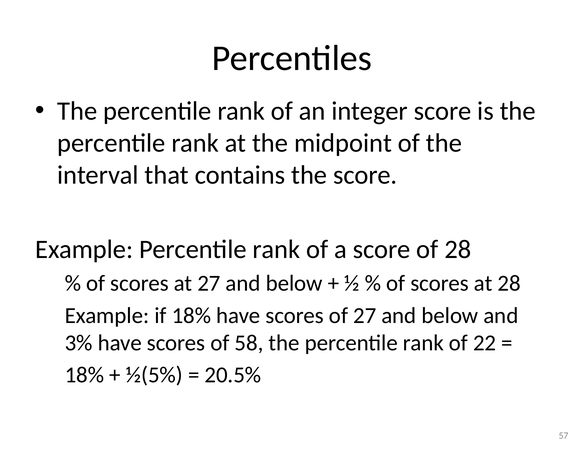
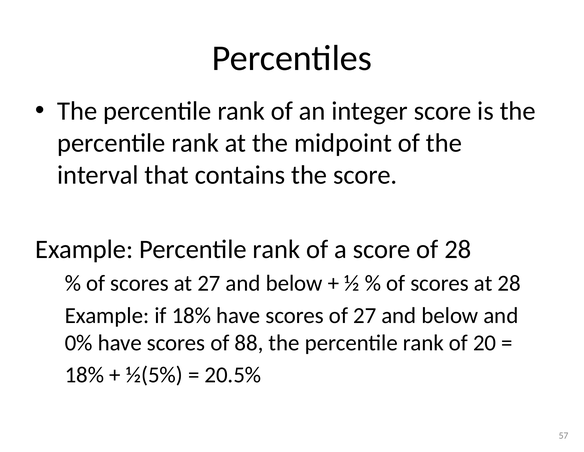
3%: 3% -> 0% (79, 342)
58: 58 -> 88 (249, 342)
22: 22 -> 20 (485, 342)
